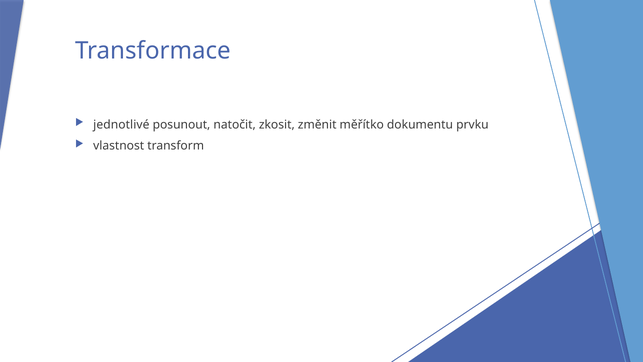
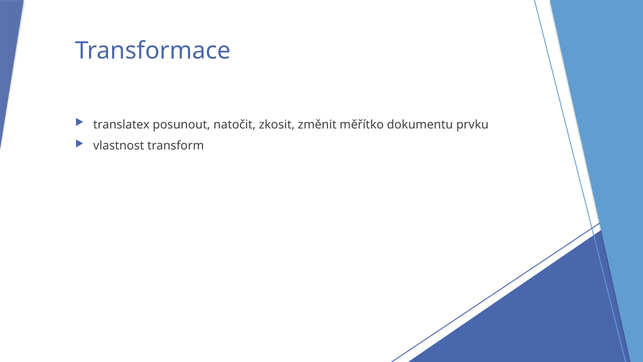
jednotlivé: jednotlivé -> translatex (121, 124)
